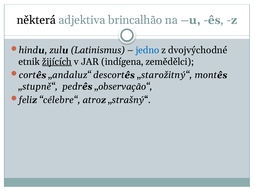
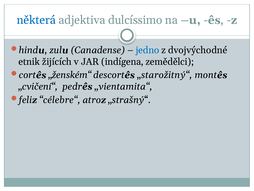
některá colour: black -> blue (36, 20)
brincalhão: brincalhão -> dulcíssimo (135, 20)
Latinismus: Latinismus -> Canadense (98, 50)
žijících underline: present -> none (57, 61)
„andaluz“: „andaluz“ -> „ženském“ (70, 75)
„stupně“: „stupně“ -> „cvičení“ (38, 86)
„observação“: „observação“ -> „vientamita“ (123, 86)
